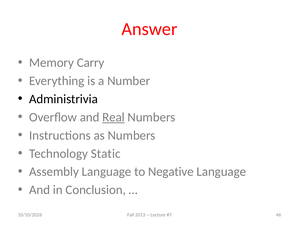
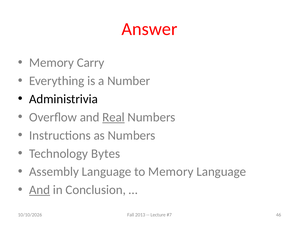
Static: Static -> Bytes (106, 153)
to Negative: Negative -> Memory (171, 171)
And underline: none -> present (40, 189)
